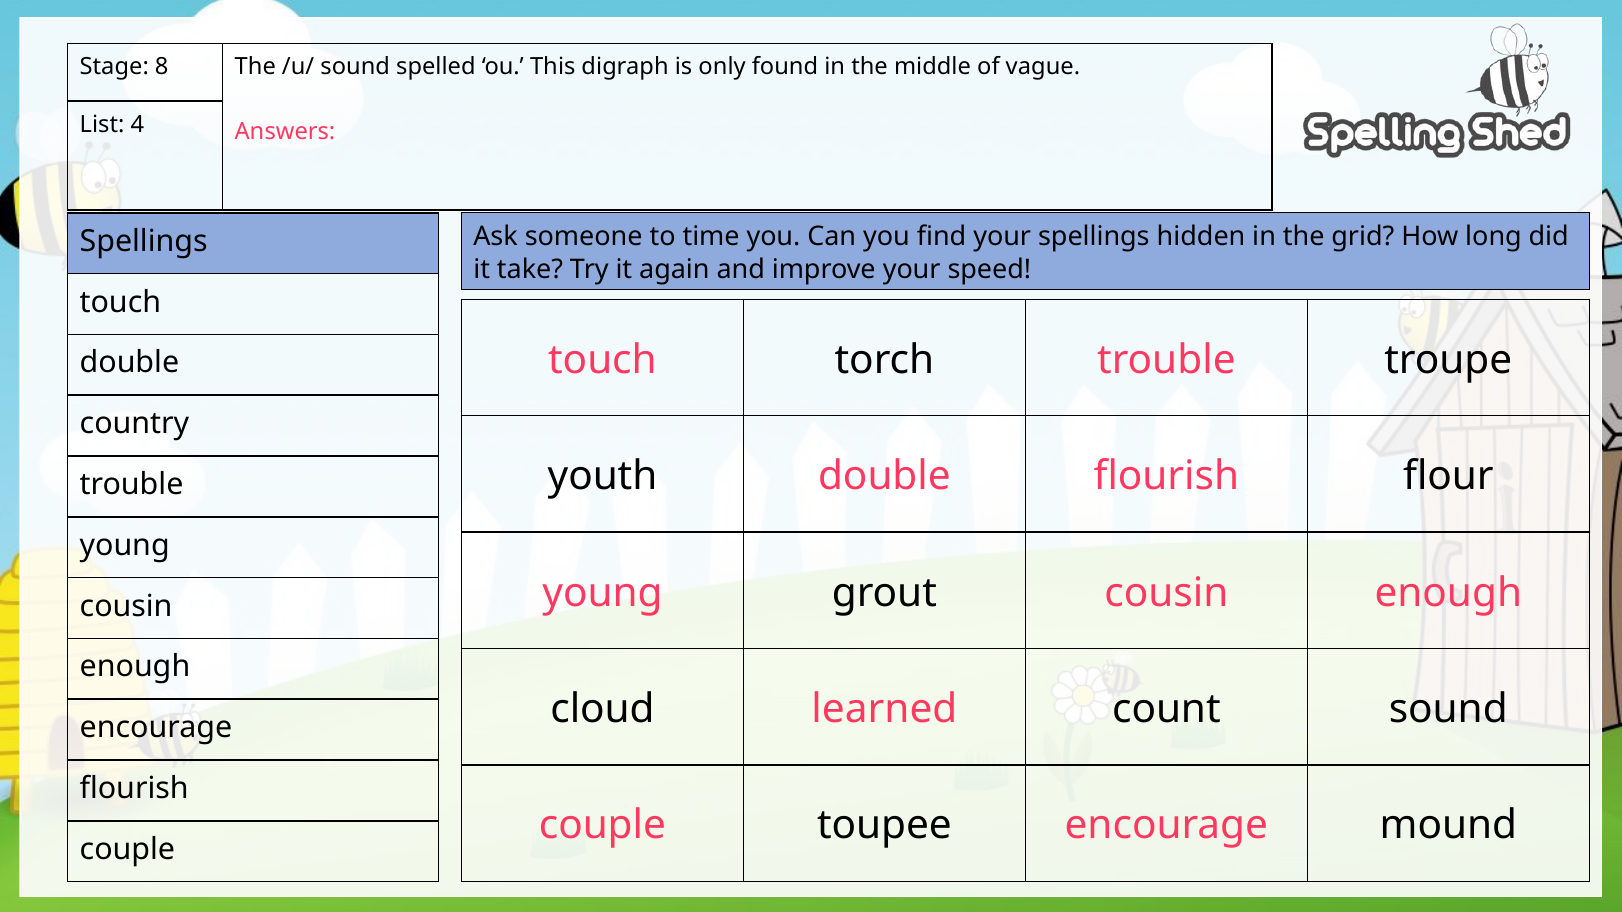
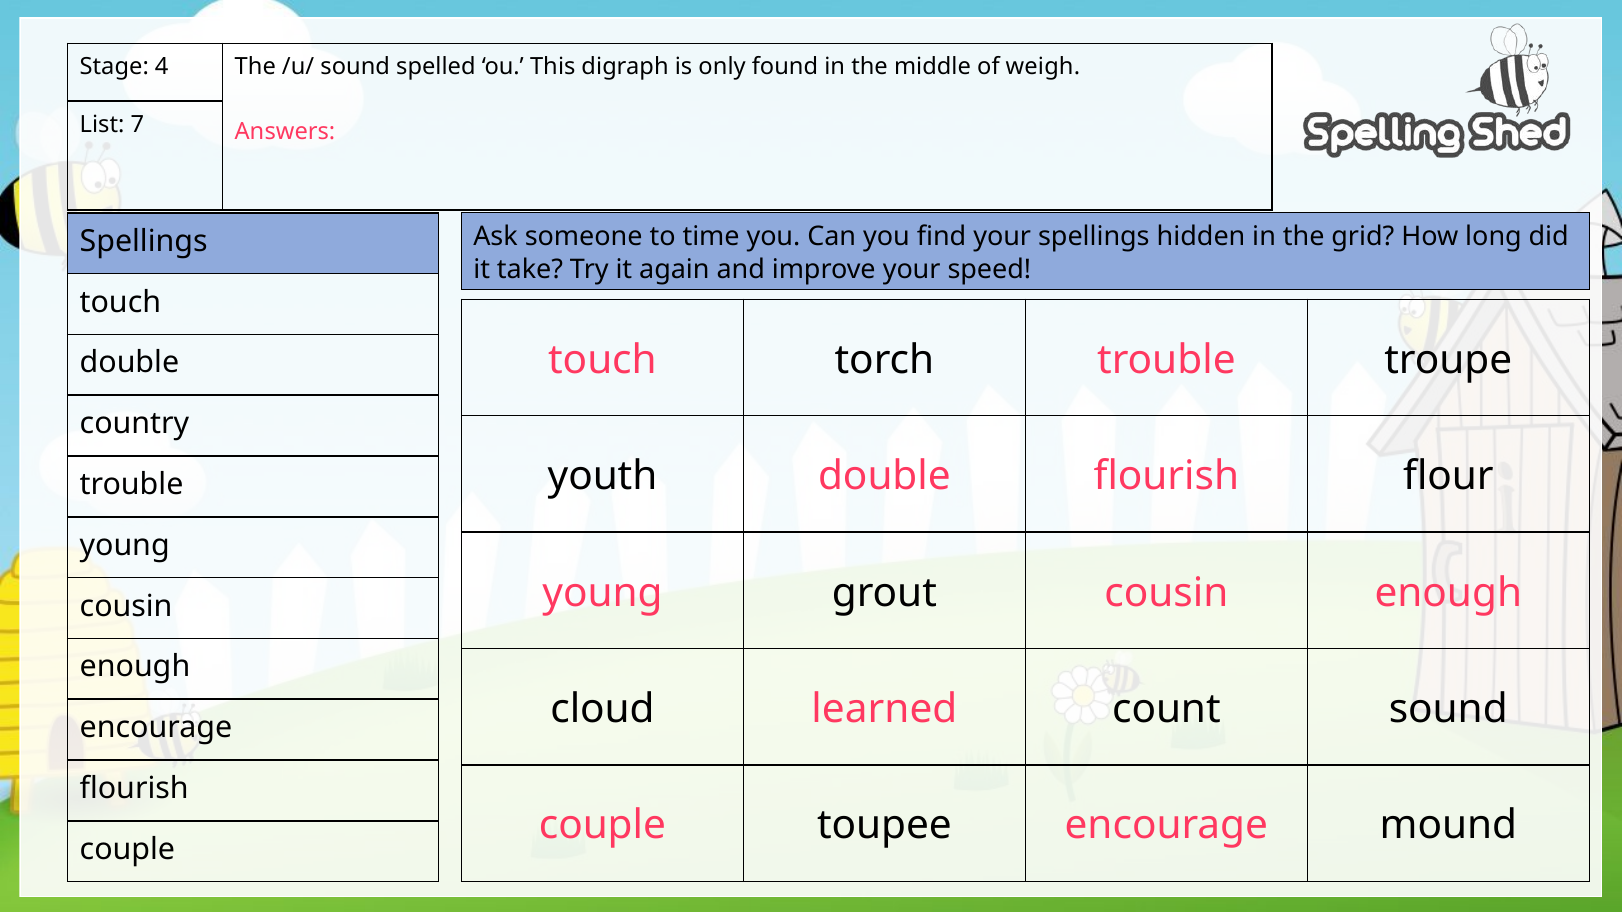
8: 8 -> 4 (162, 67)
vague: vague -> weigh (1043, 67)
4: 4 -> 7 (137, 125)
